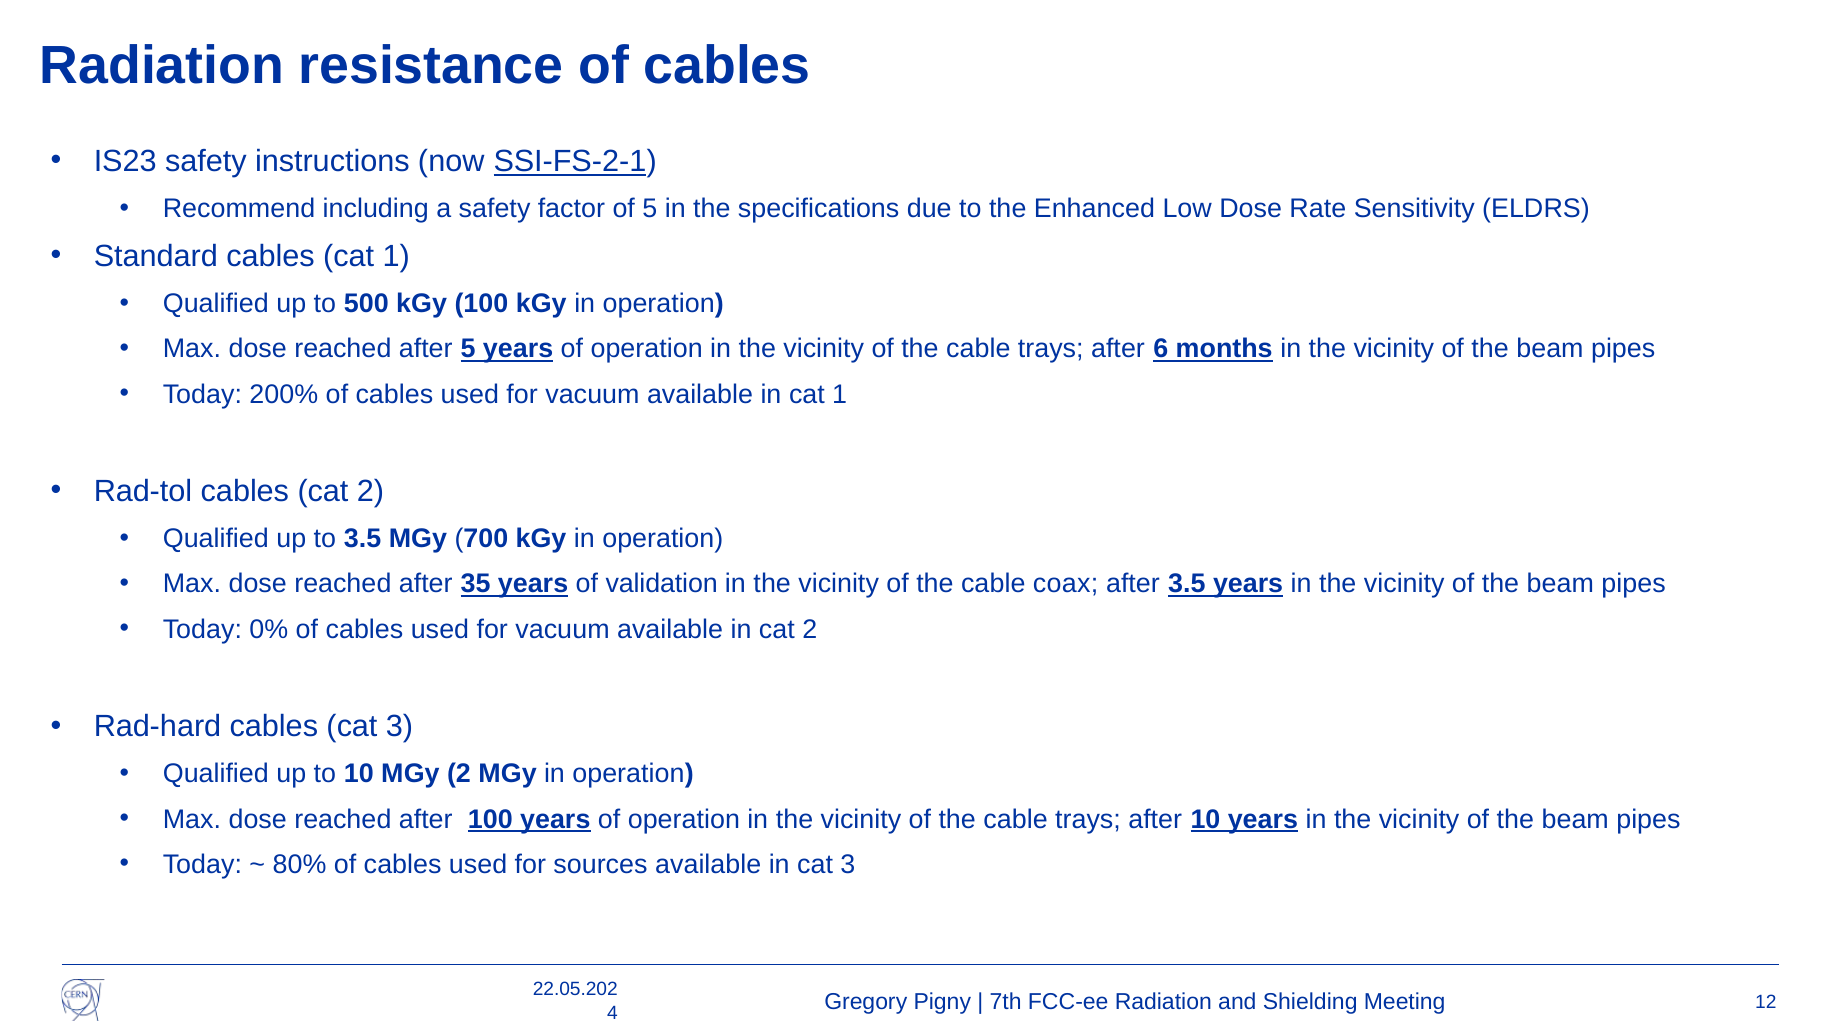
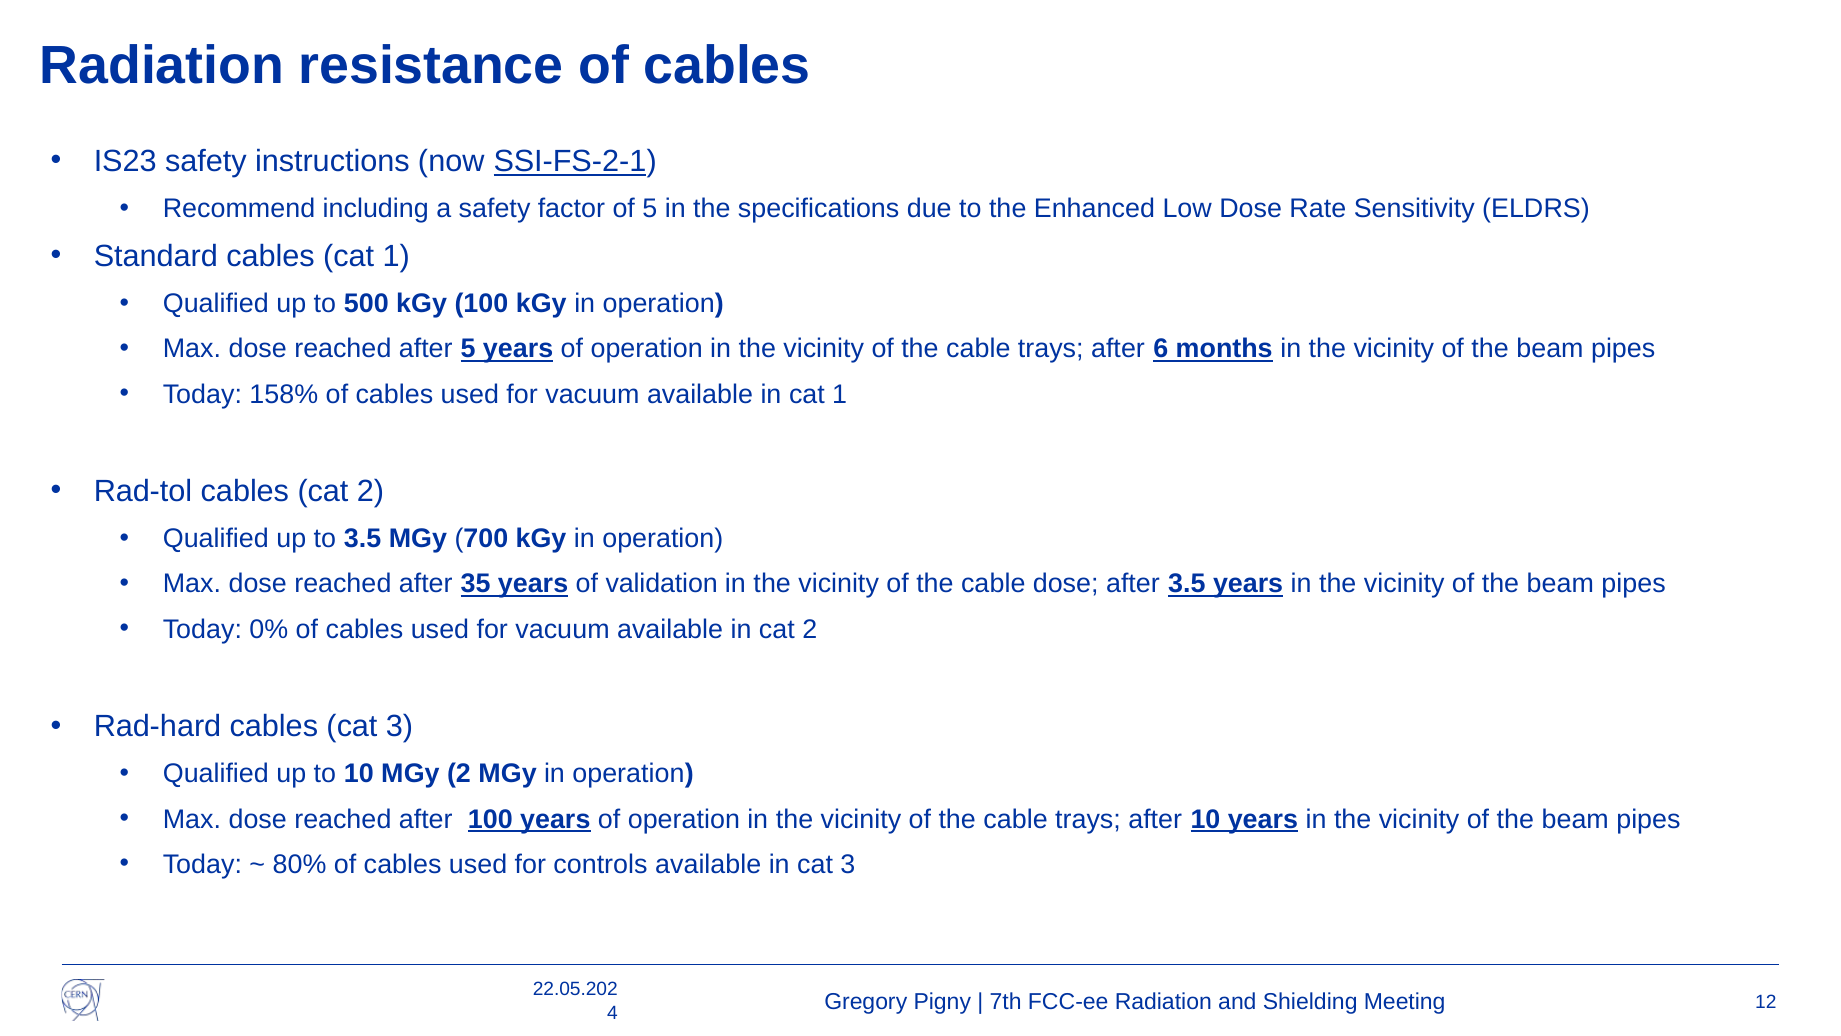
200%: 200% -> 158% (284, 394)
cable coax: coax -> dose (1066, 584)
sources: sources -> controls (600, 864)
